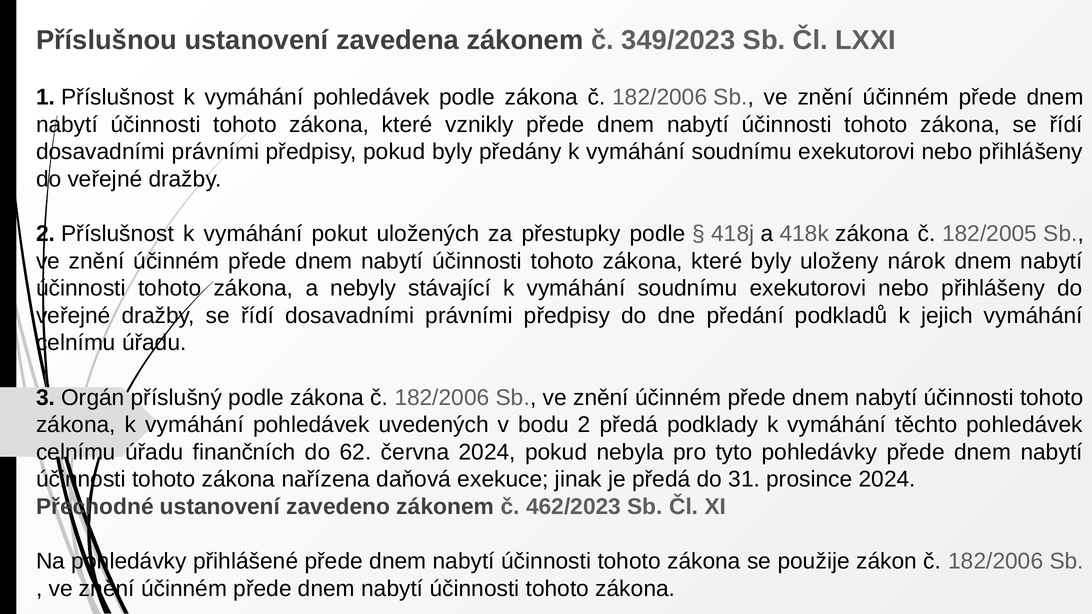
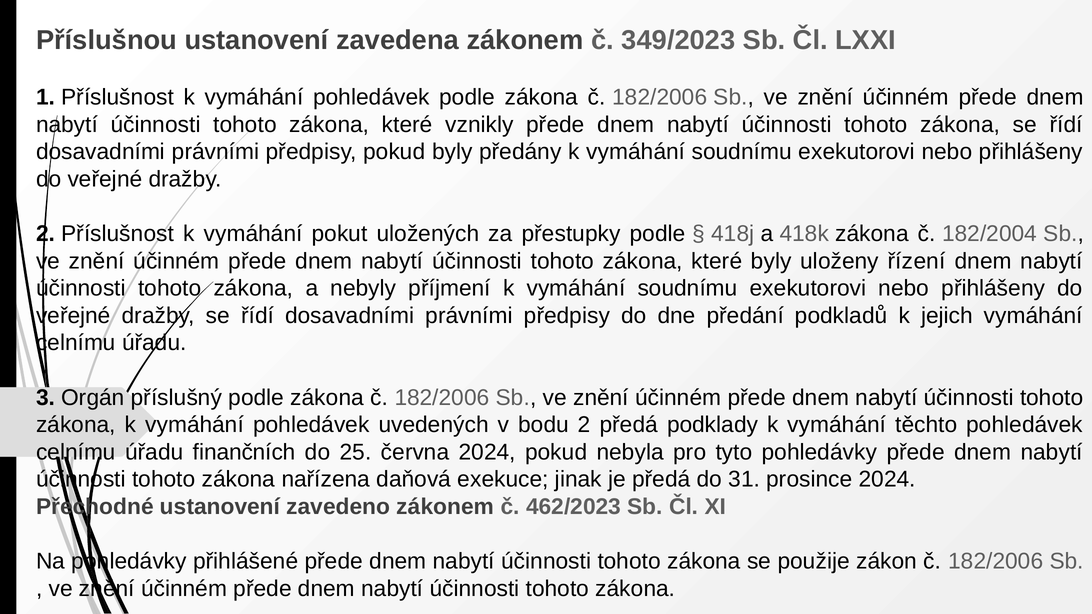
182/2005: 182/2005 -> 182/2004 (990, 234)
nárok: nárok -> řízení (917, 261)
stávající: stávající -> příjmení (450, 288)
62: 62 -> 25 (356, 452)
